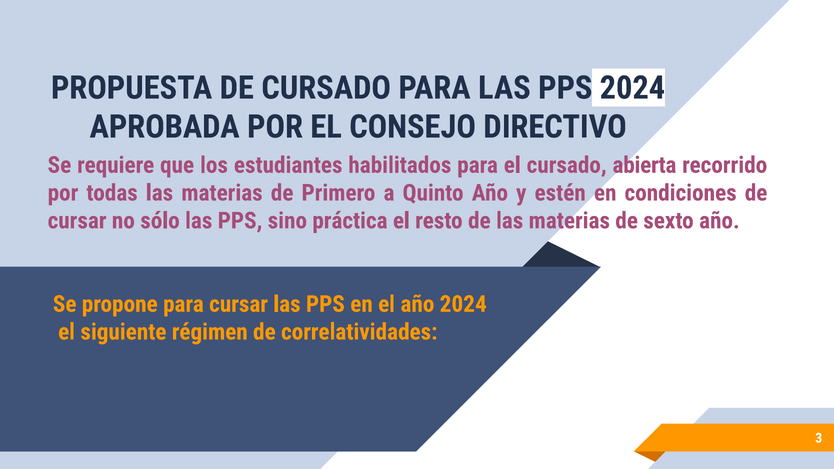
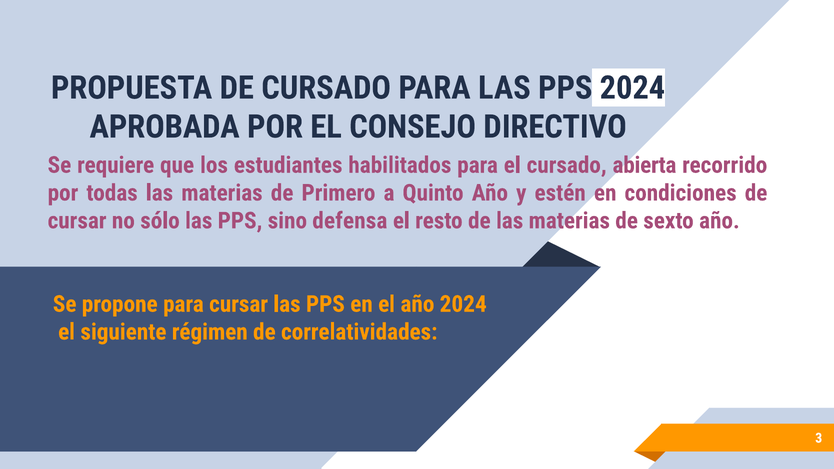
práctica: práctica -> defensa (350, 221)
